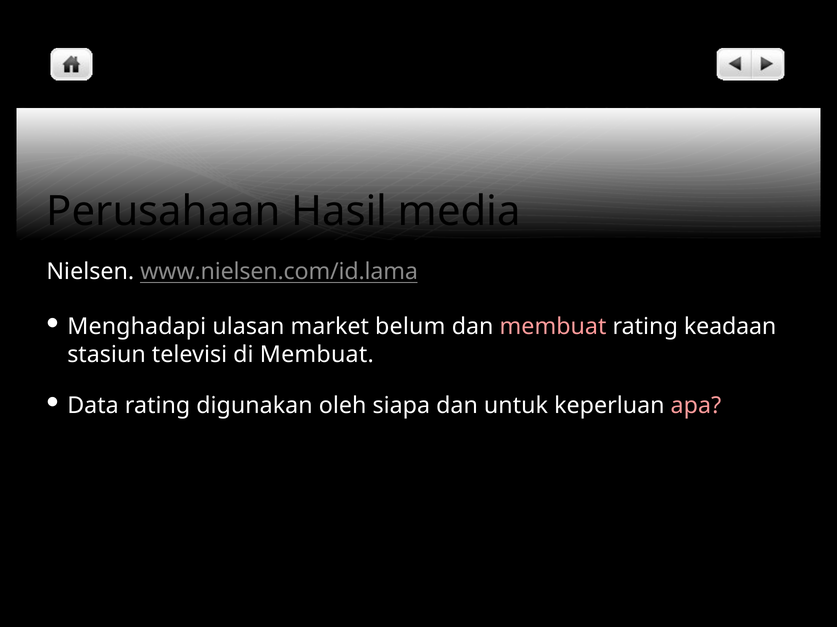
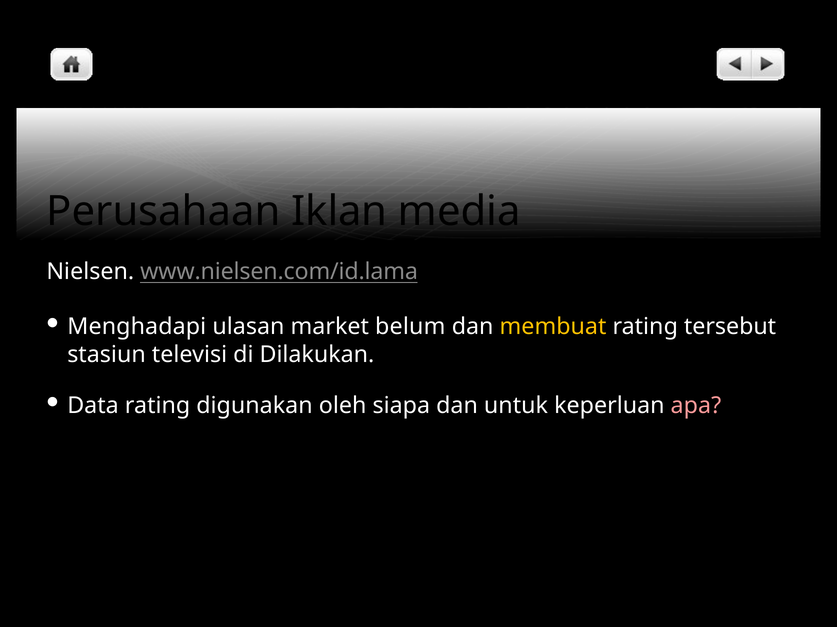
Hasil: Hasil -> Iklan (339, 212)
membuat colour: pink -> yellow (553, 327)
keadaan: keadaan -> tersebut (730, 327)
di Membuat: Membuat -> Dilakukan (317, 355)
